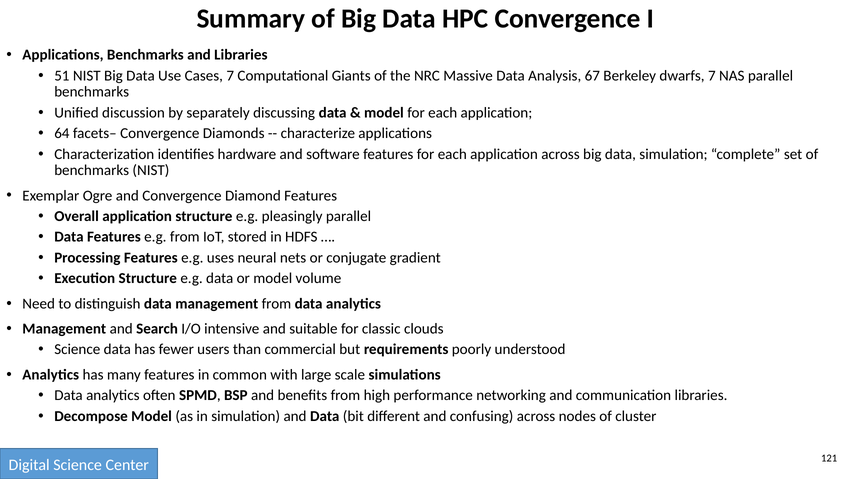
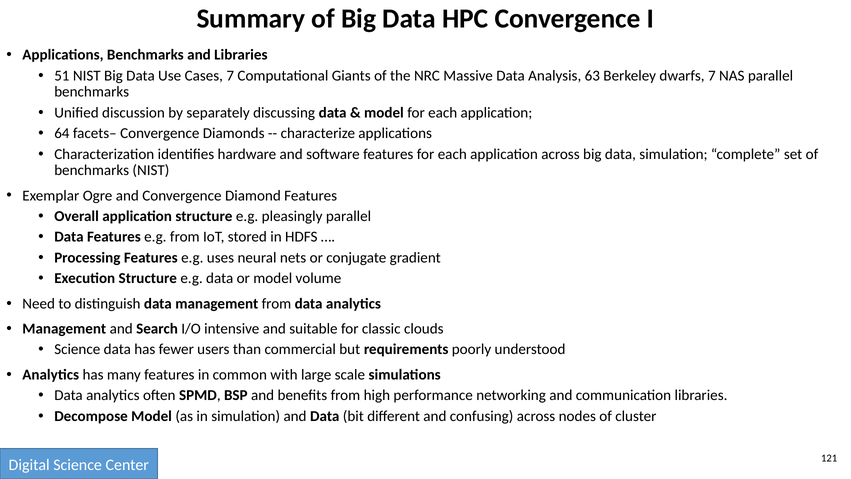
67: 67 -> 63 (592, 76)
